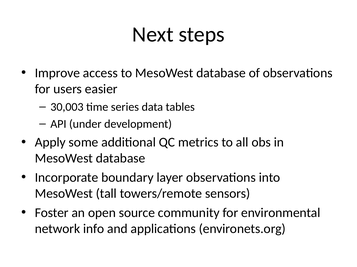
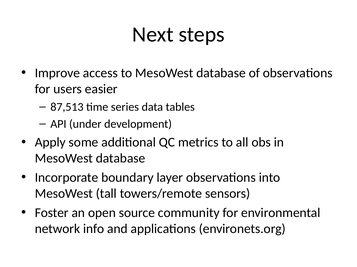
30,003: 30,003 -> 87,513 (67, 107)
